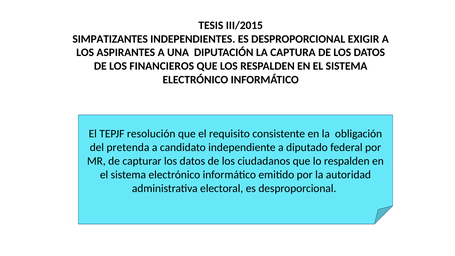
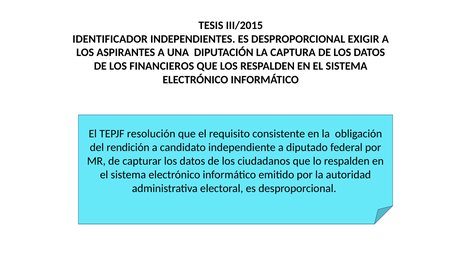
SIMPATIZANTES: SIMPATIZANTES -> IDENTIFICADOR (110, 39)
pretenda: pretenda -> rendición (128, 147)
